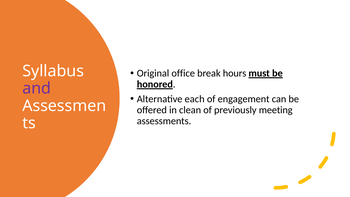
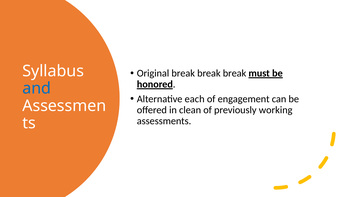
Original office: office -> break (183, 73)
hours: hours -> break (235, 73)
and colour: purple -> blue (37, 88)
meeting: meeting -> working (276, 110)
